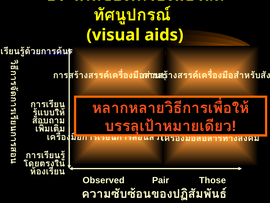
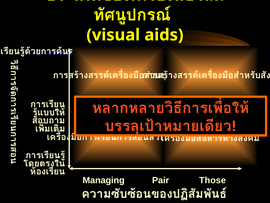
Observed: Observed -> Managing (104, 180)
